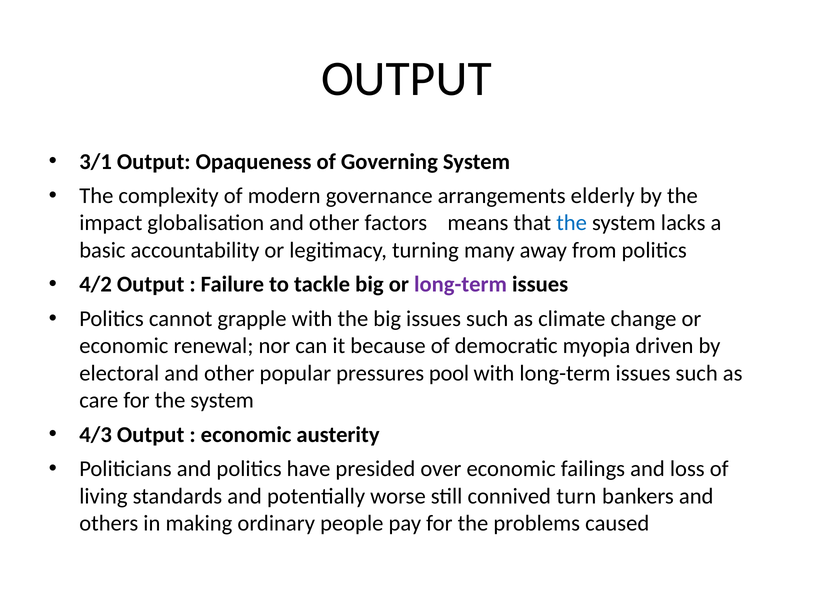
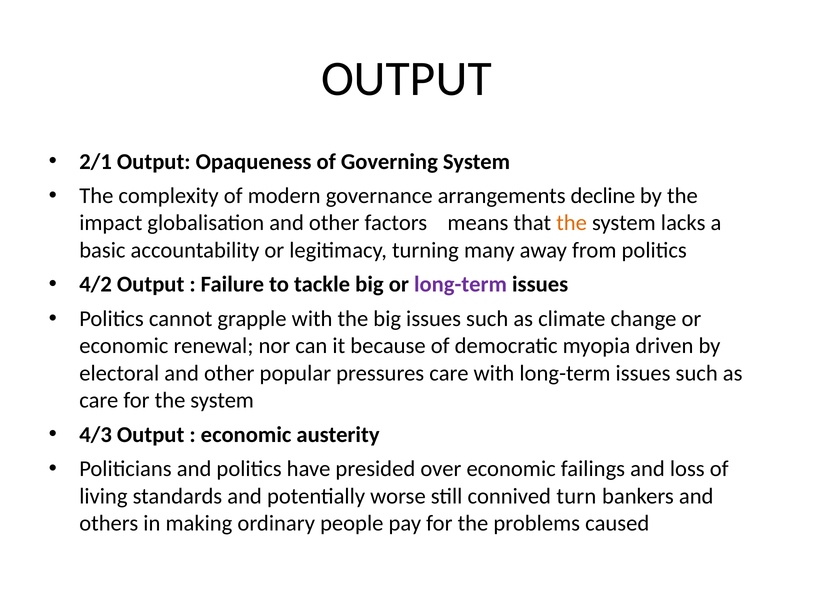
3/1: 3/1 -> 2/1 (96, 161)
elderly: elderly -> decline (603, 196)
the colour: blue -> orange (572, 223)
pressures pool: pool -> care (449, 373)
